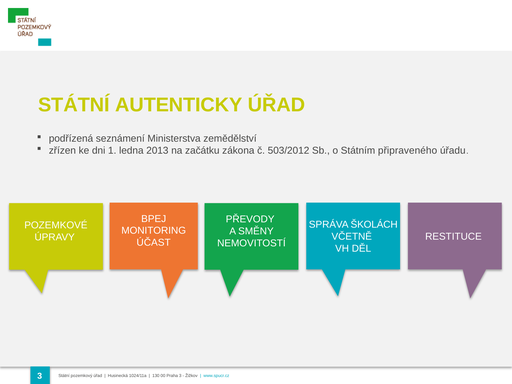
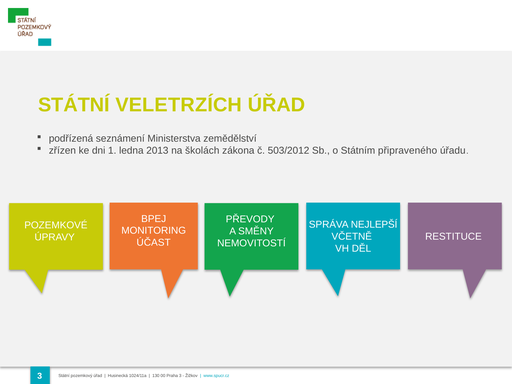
AUTENTICKY: AUTENTICKY -> VELETRZÍCH (179, 105)
začátku: začátku -> školách (202, 151)
ŠKOLÁCH: ŠKOLÁCH -> NEJLEPŠÍ (374, 224)
